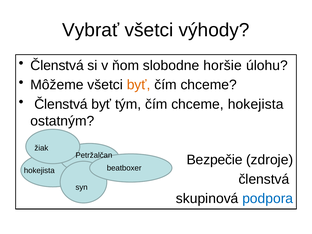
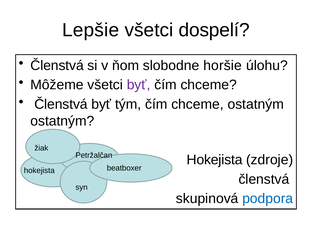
Vybrať: Vybrať -> Lepšie (91, 30)
výhody: výhody -> dospelí (214, 30)
byť colour: orange -> purple (139, 85)
chceme hokejista: hokejista -> ostatným (256, 104)
Bezpečie: Bezpečie -> Hokejista (215, 160)
